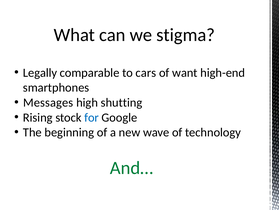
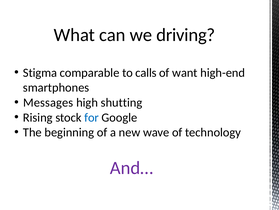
stigma: stigma -> driving (186, 35)
Legally: Legally -> Stigma (40, 72)
cars: cars -> calls (146, 72)
And… colour: green -> purple (132, 167)
